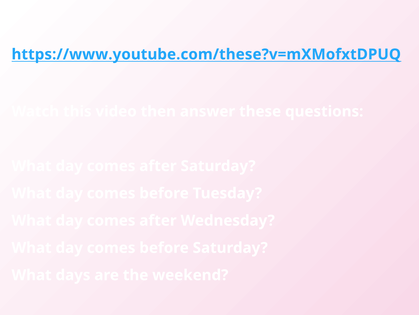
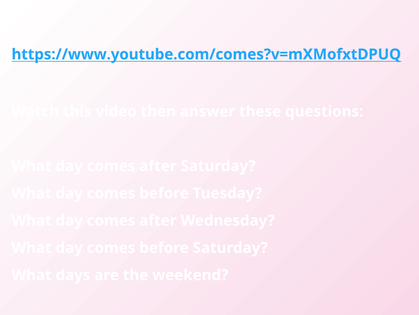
https://www.youtube.com/these?v=mXMofxtDPUQ: https://www.youtube.com/these?v=mXMofxtDPUQ -> https://www.youtube.com/comes?v=mXMofxtDPUQ (206, 54)
